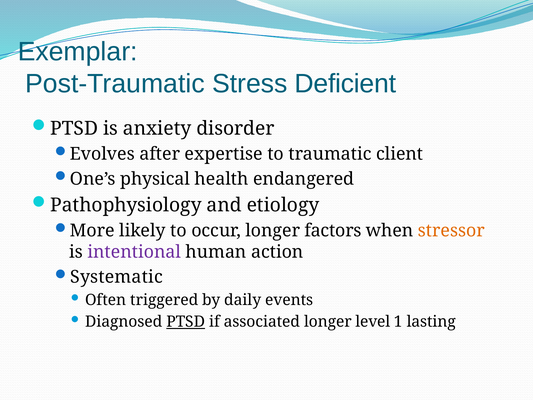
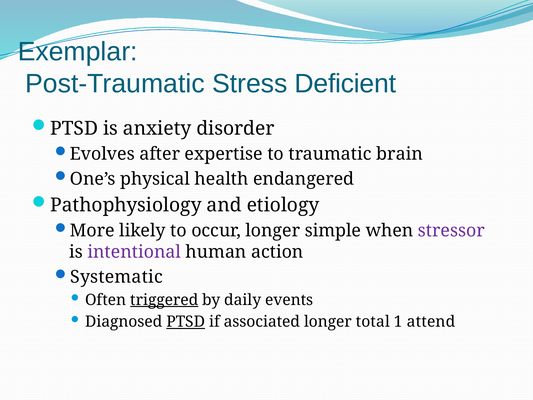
client: client -> brain (400, 154)
factors: factors -> simple (333, 231)
stressor colour: orange -> purple (451, 231)
triggered underline: none -> present (164, 300)
level: level -> total (373, 322)
lasting: lasting -> attend (431, 322)
